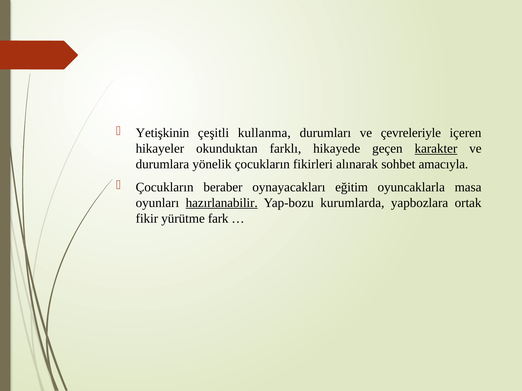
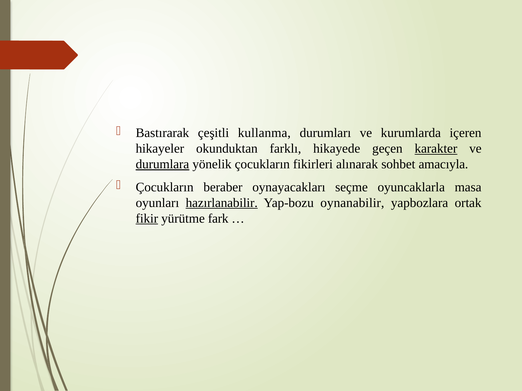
Yetişkinin: Yetişkinin -> Bastırarak (162, 133)
çevreleriyle: çevreleriyle -> kurumlarda (411, 133)
durumlara underline: none -> present (162, 164)
eğitim: eğitim -> seçme (351, 187)
kurumlarda: kurumlarda -> oynanabilir (352, 203)
fikir underline: none -> present (147, 219)
